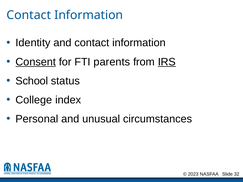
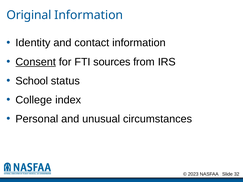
Contact: Contact -> Original (29, 15)
parents: parents -> sources (112, 62)
IRS underline: present -> none (167, 62)
